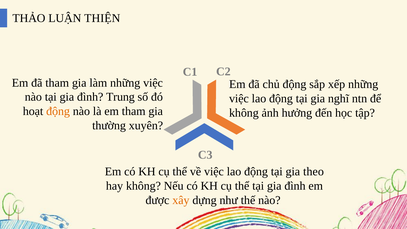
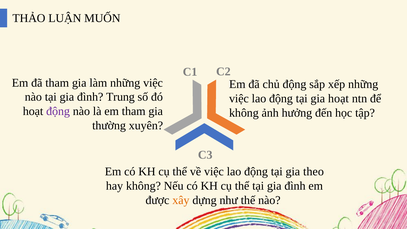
THIỆN: THIỆN -> MUỐN (102, 18)
gia nghĩ: nghĩ -> hoạt (338, 99)
động colour: orange -> purple (58, 111)
